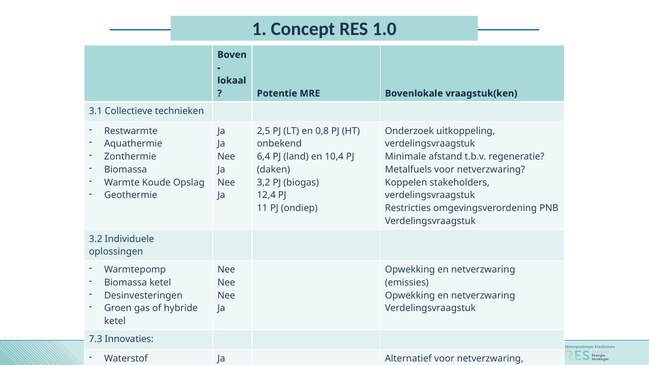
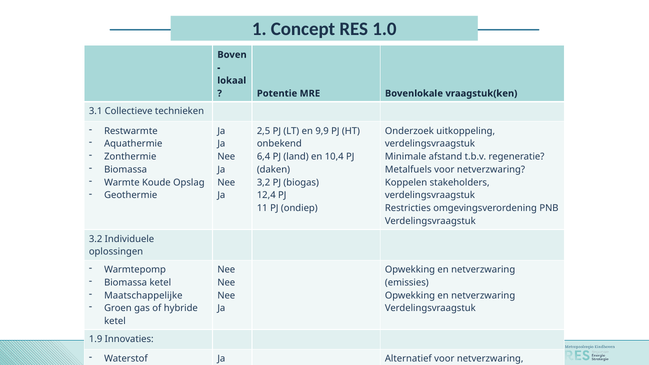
0,8: 0,8 -> 9,9 (322, 131)
Desinvesteringen: Desinvesteringen -> Maatschappelijke (143, 295)
7.3: 7.3 -> 1.9 (96, 339)
